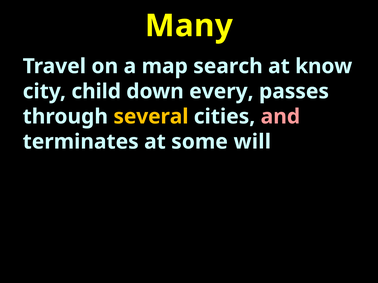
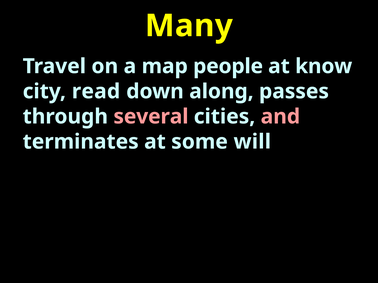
search: search -> people (228, 66)
child: child -> read (96, 92)
every: every -> along (221, 92)
several colour: yellow -> pink (151, 117)
